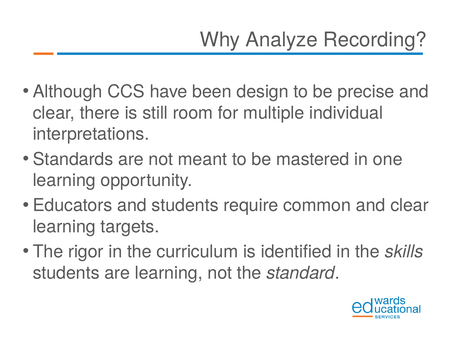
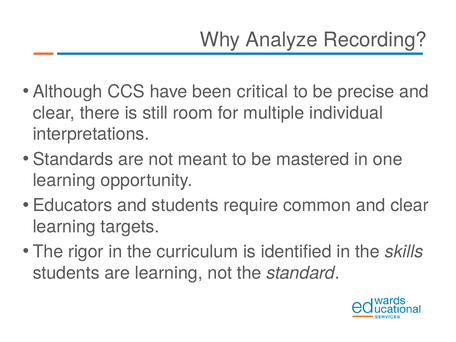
design: design -> critical (262, 92)
